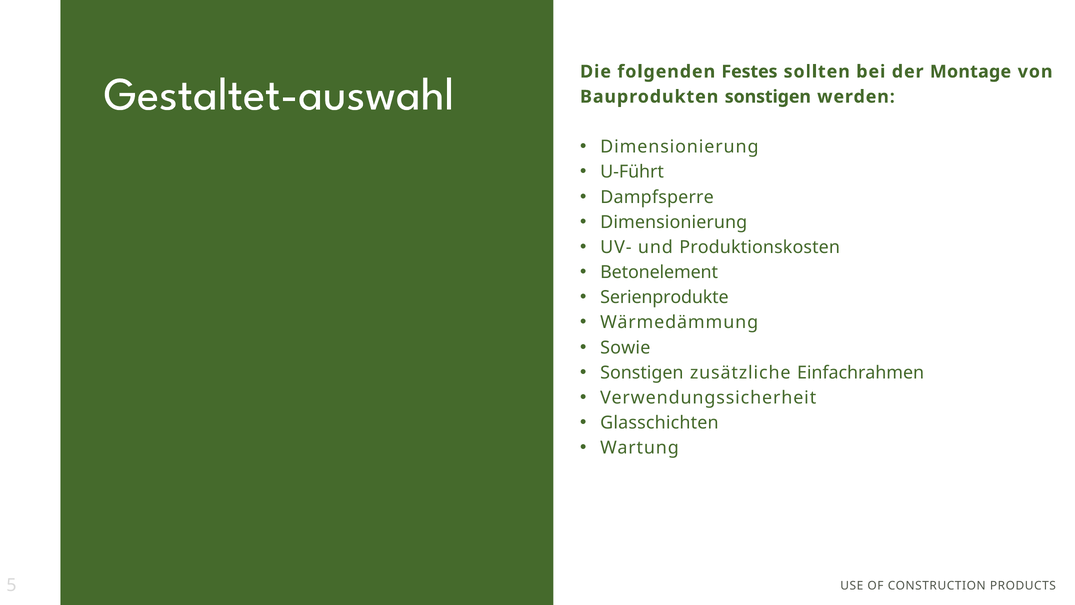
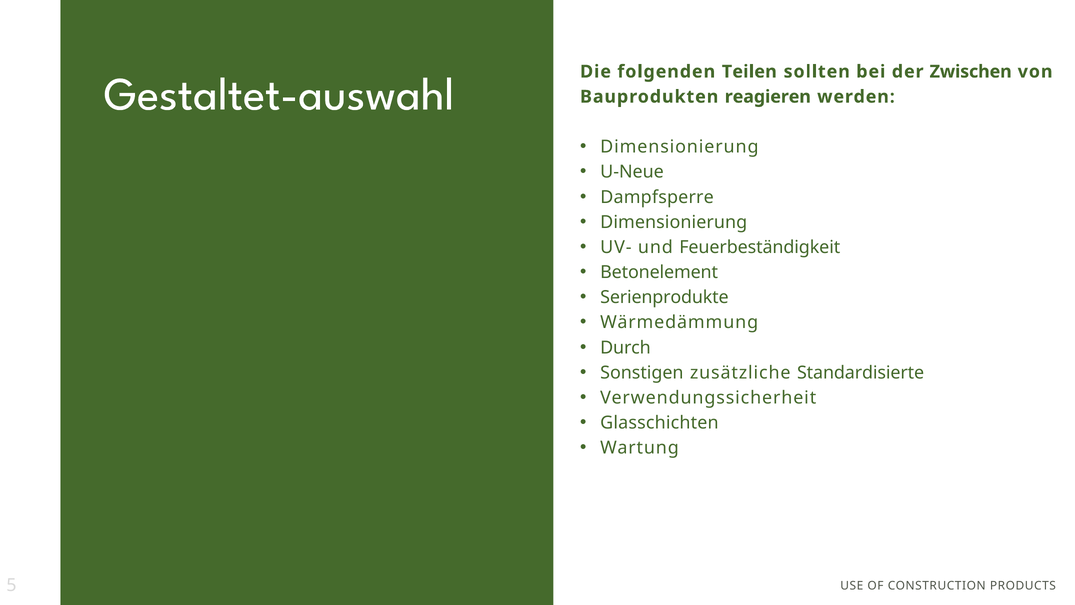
Festes: Festes -> Teilen (749, 72)
Montage: Montage -> Zwischen (971, 72)
Bauprodukten sonstigen: sonstigen -> reagieren (768, 97)
U-Führt: U-Führt -> U-Neue (632, 172)
Produktionskosten: Produktionskosten -> Feuerbeständigkeit (760, 247)
Sowie: Sowie -> Durch (625, 347)
Einfachrahmen: Einfachrahmen -> Standardisierte (861, 373)
